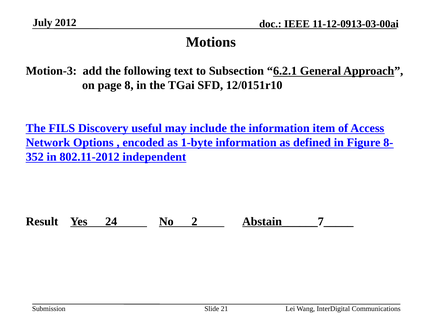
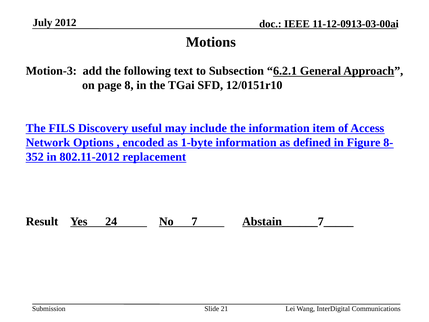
independent: independent -> replacement (154, 157)
2: 2 -> 7 (194, 221)
